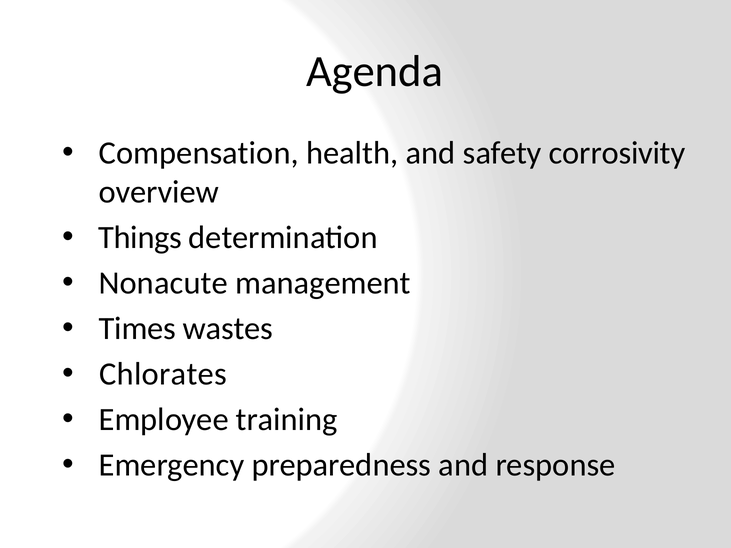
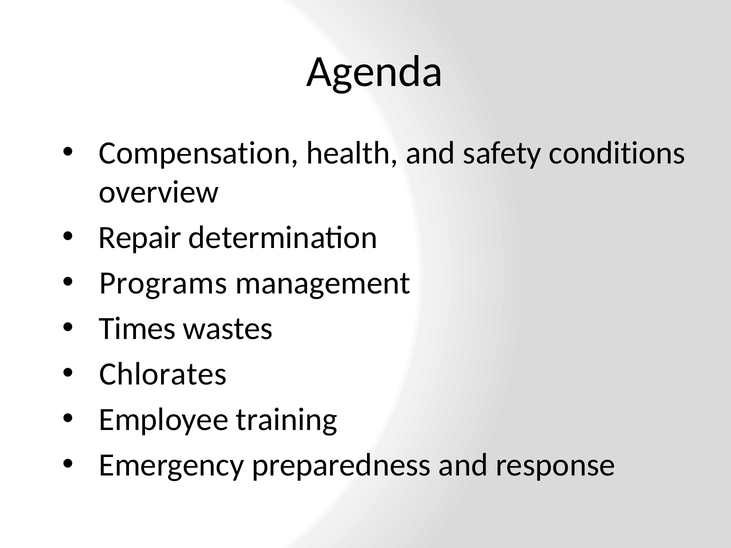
corrosivity: corrosivity -> conditions (617, 153)
Things: Things -> Repair (140, 238)
Nonacute: Nonacute -> Programs (163, 283)
